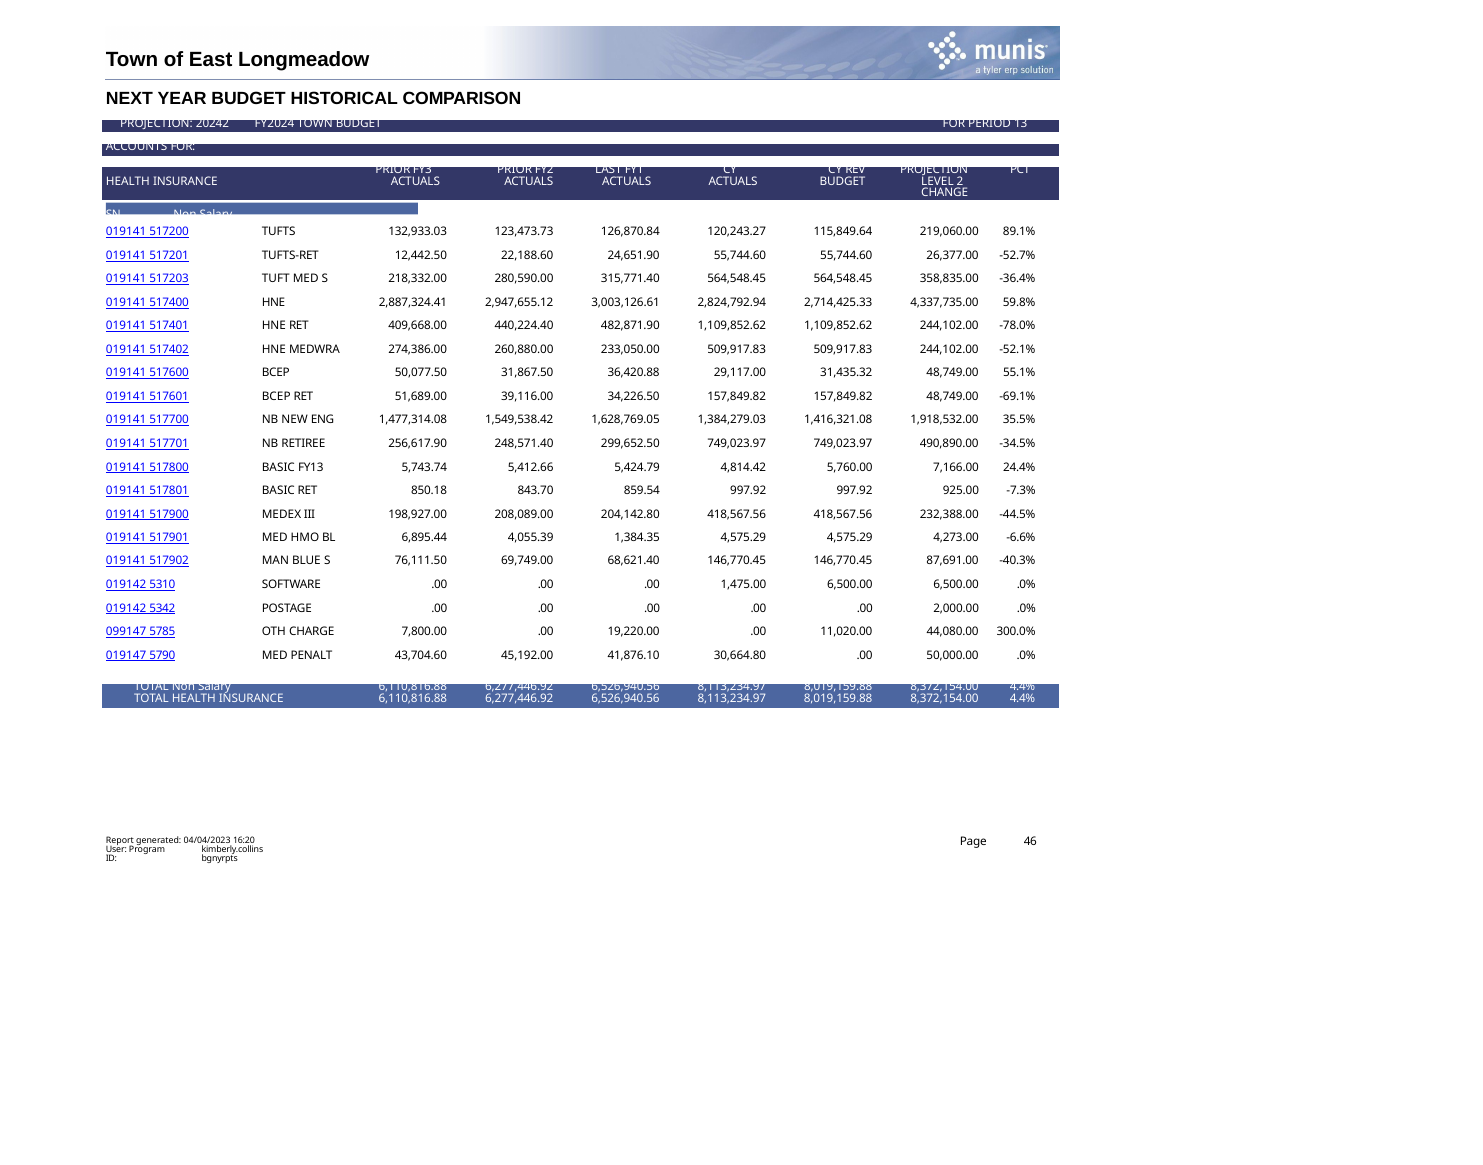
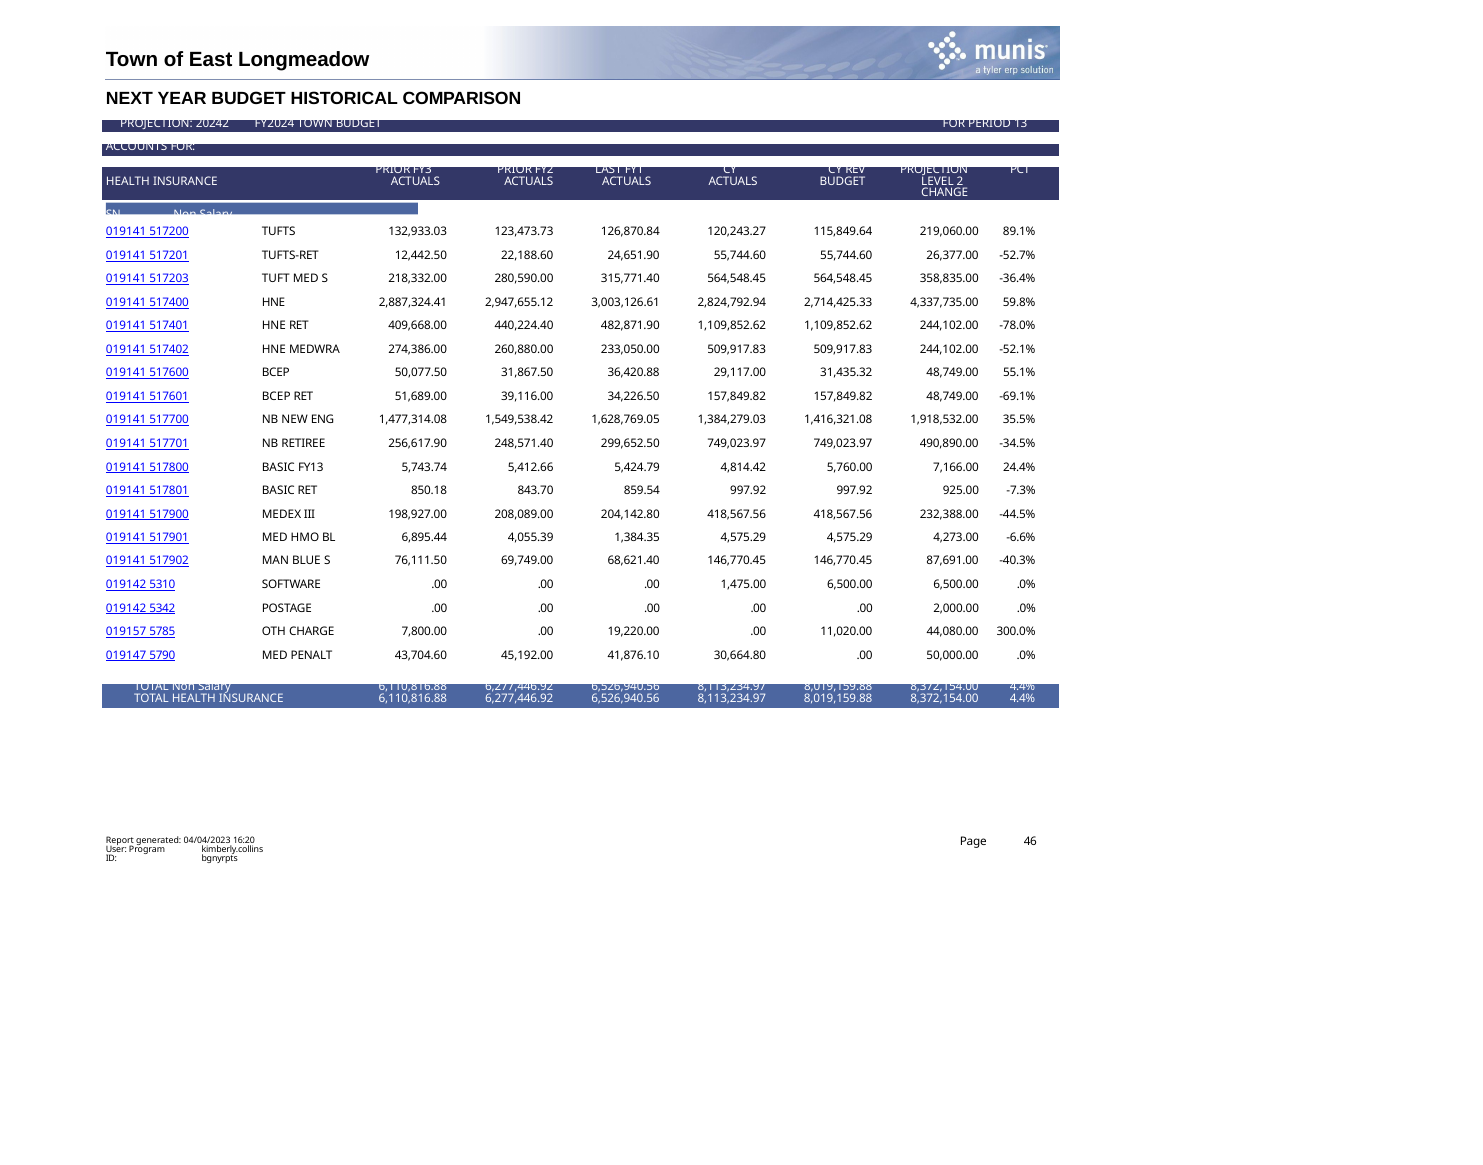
099147: 099147 -> 019157 (126, 632)
